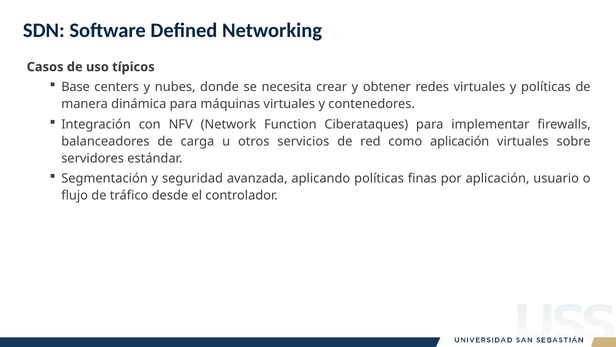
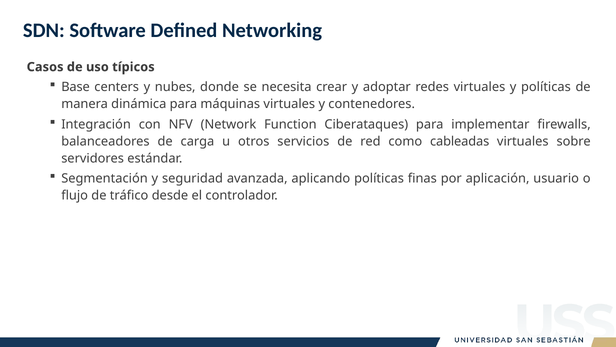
obtener: obtener -> adoptar (387, 87)
como aplicación: aplicación -> cableadas (460, 141)
